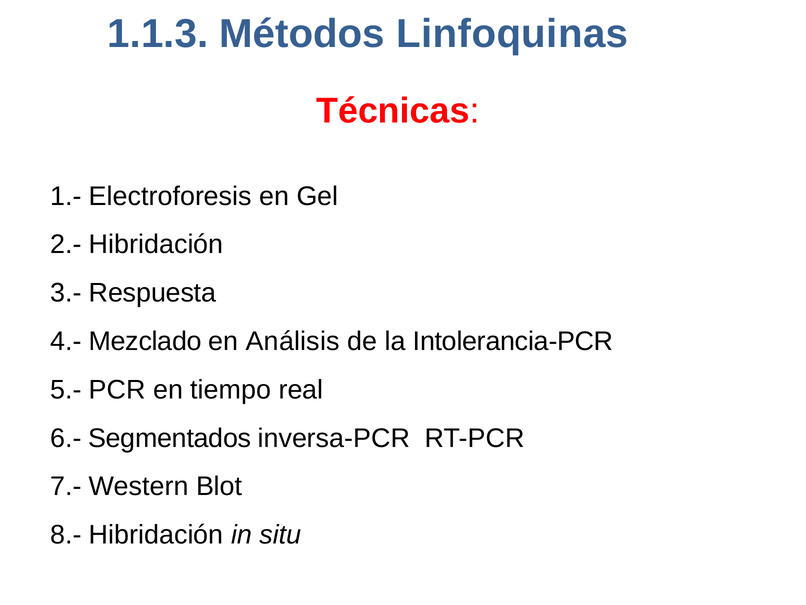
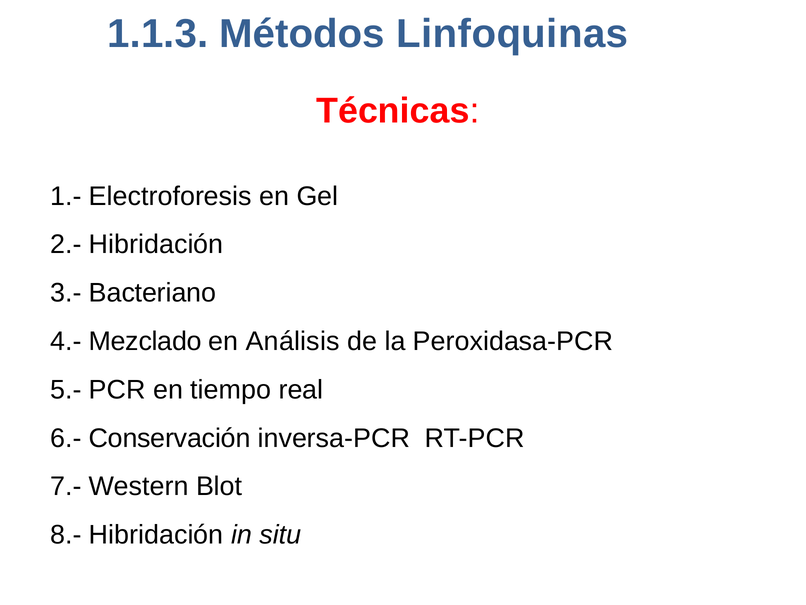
Respuesta: Respuesta -> Bacteriano (153, 293)
Intolerancia-PCR: Intolerancia-PCR -> Peroxidasa-PCR (513, 341)
Segmentados: Segmentados -> Conservación (170, 438)
